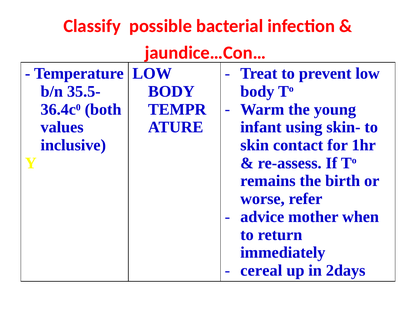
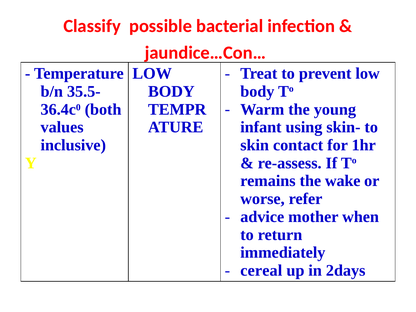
birth: birth -> wake (343, 181)
